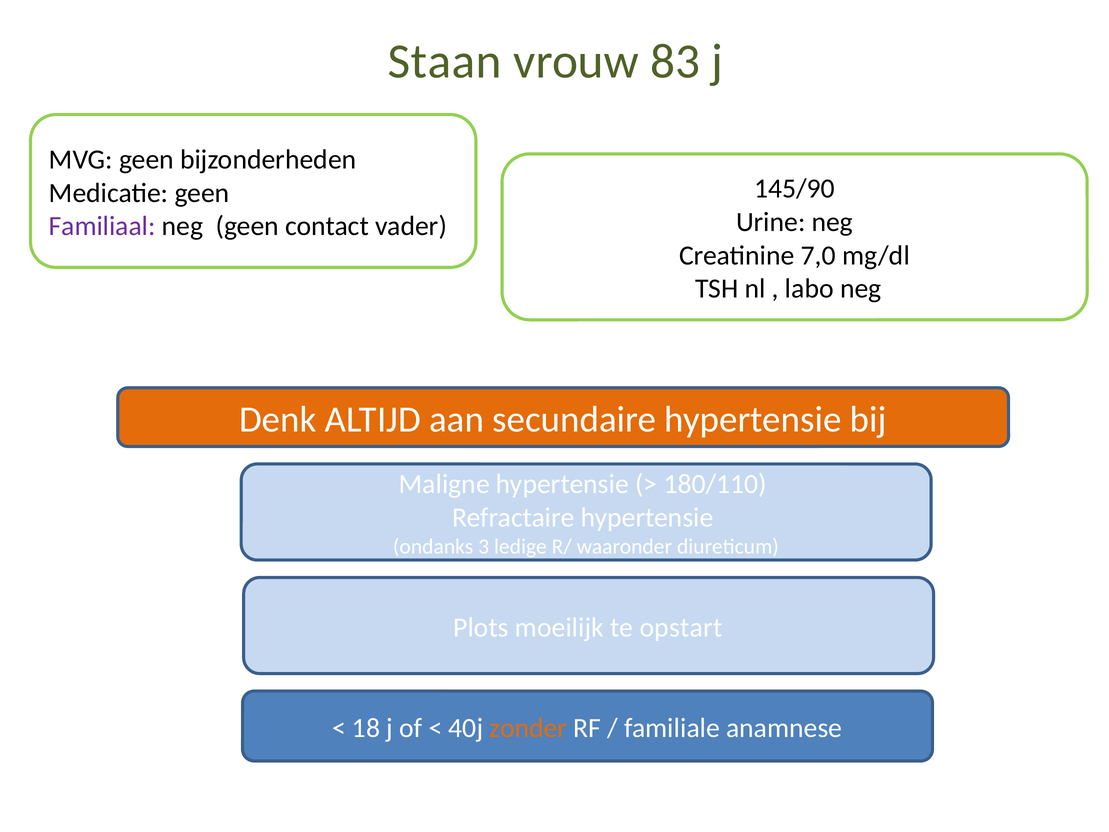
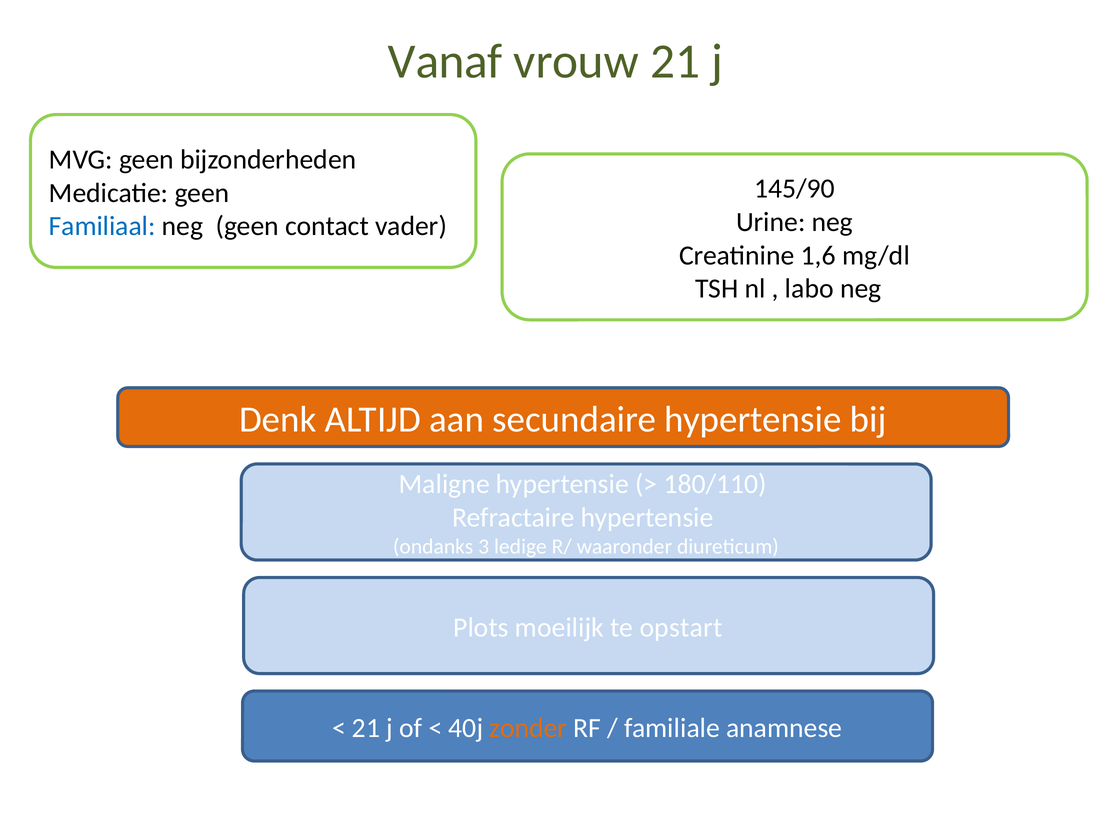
Staan: Staan -> Vanaf (445, 61)
vrouw 83: 83 -> 21 (675, 61)
Familiaal colour: purple -> blue (102, 226)
7,0: 7,0 -> 1,6 (818, 255)
18: 18 -> 21 (366, 728)
